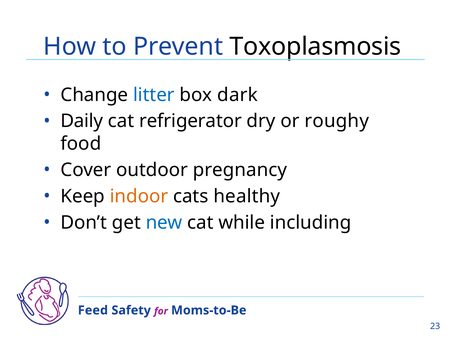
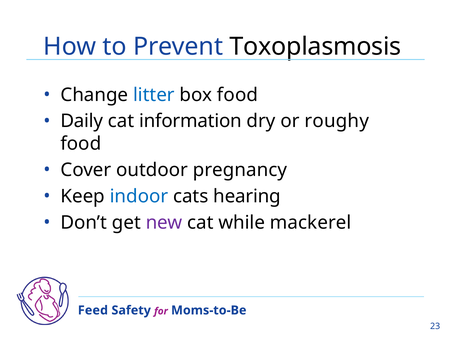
box dark: dark -> food (238, 95)
refrigerator: refrigerator -> information (191, 121)
indoor colour: orange -> blue (139, 196)
healthy: healthy -> hearing (247, 196)
new colour: blue -> purple (164, 223)
including: including -> mackerel (311, 223)
